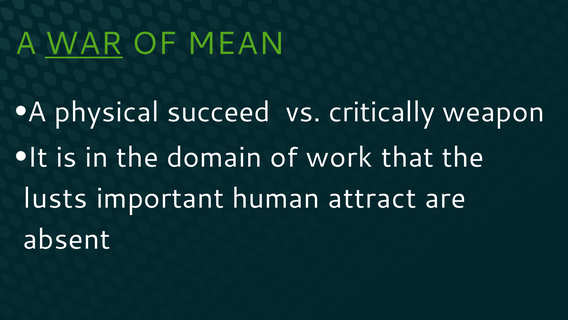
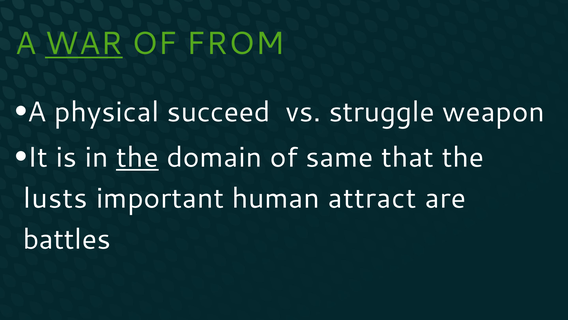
MEAN: MEAN -> FROM (235, 44)
critically: critically -> struggle (382, 112)
the underline: none -> present (137, 157)
work: work -> same (340, 157)
absent: absent -> battles (67, 239)
